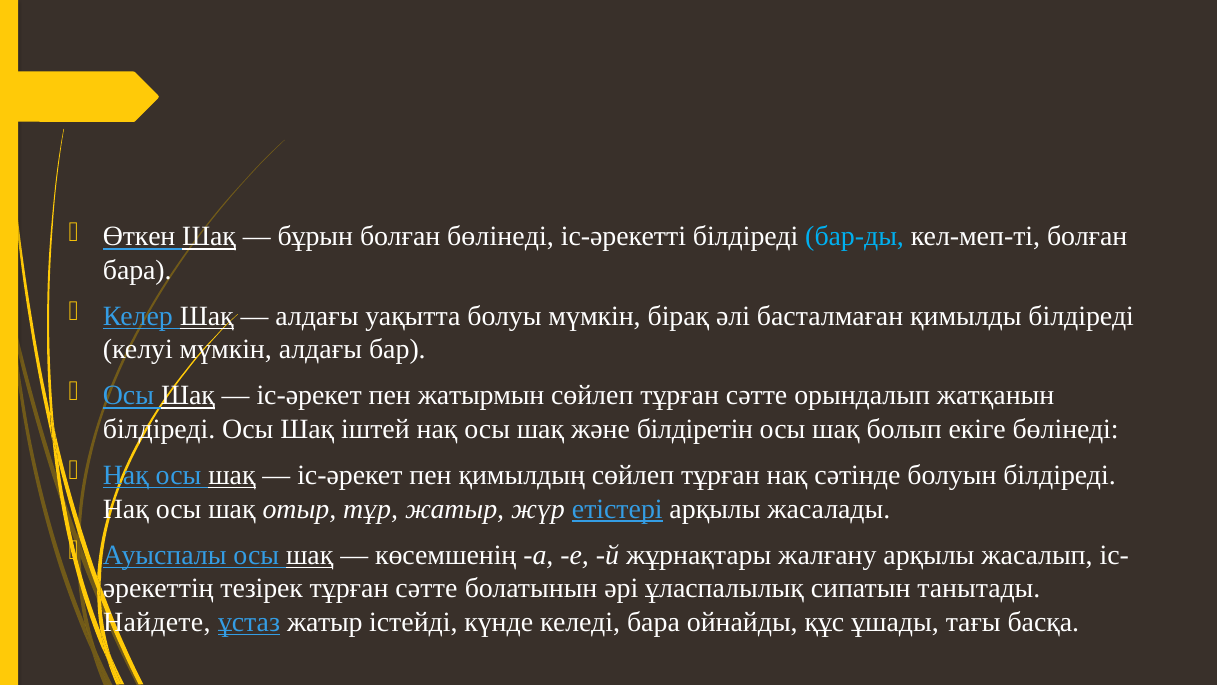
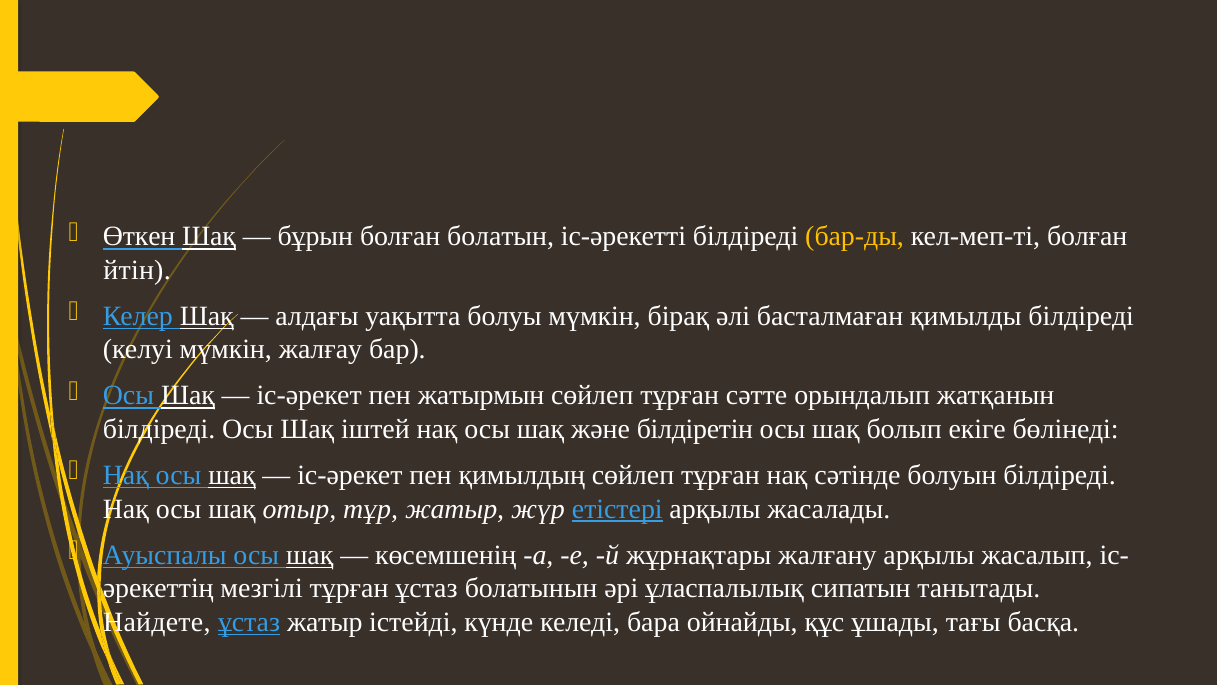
болған бөлінеді: бөлінеді -> болатын (501, 236)
бар-ды colour: light blue -> yellow (855, 236)
бара: бара -> йтін (137, 270)
мүмкін алдағы: алдағы -> жалғау (320, 349)
тезірек: тезірек -> мезгілі (262, 588)
сәтте: сәтте -> ұстаз (426, 588)
